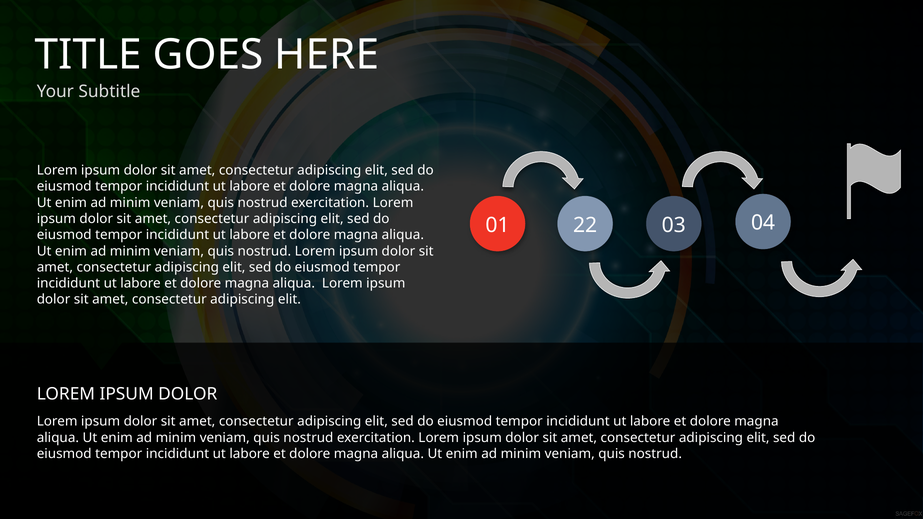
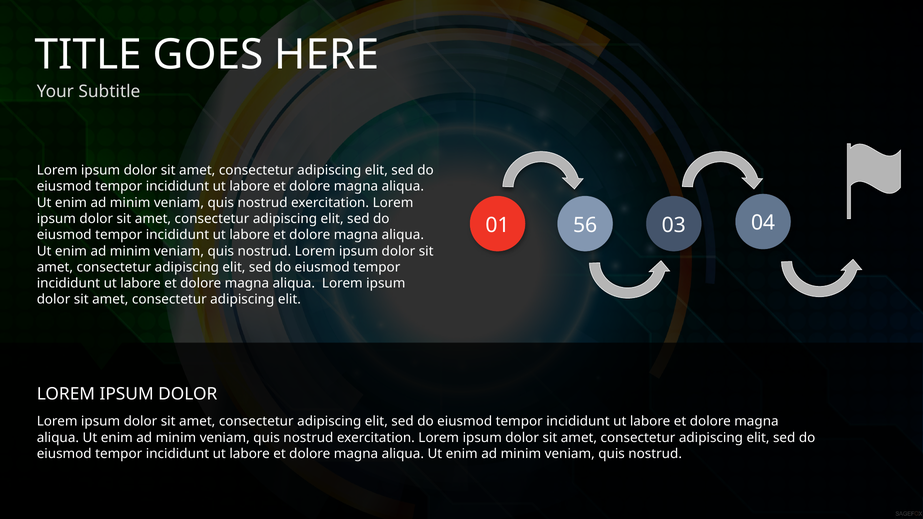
22: 22 -> 56 (585, 225)
